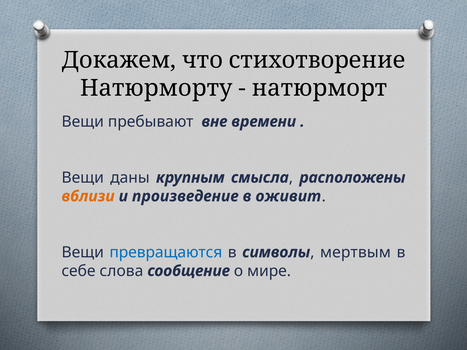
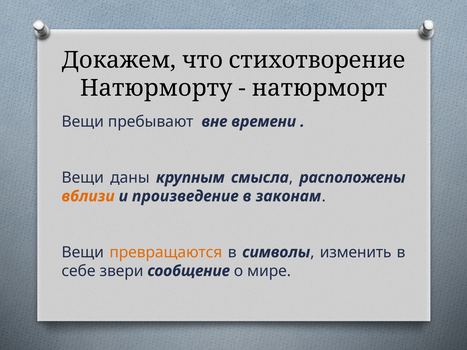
оживит: оживит -> законам (288, 196)
превращаются colour: blue -> orange (166, 252)
мертвым: мертвым -> изменить (356, 252)
слова: слова -> звери (122, 271)
